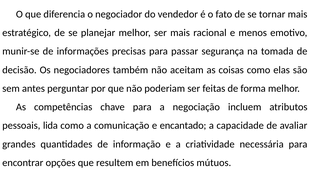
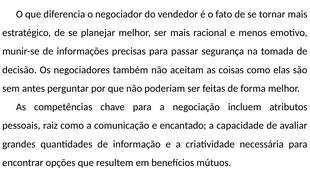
lida: lida -> raiz (50, 126)
